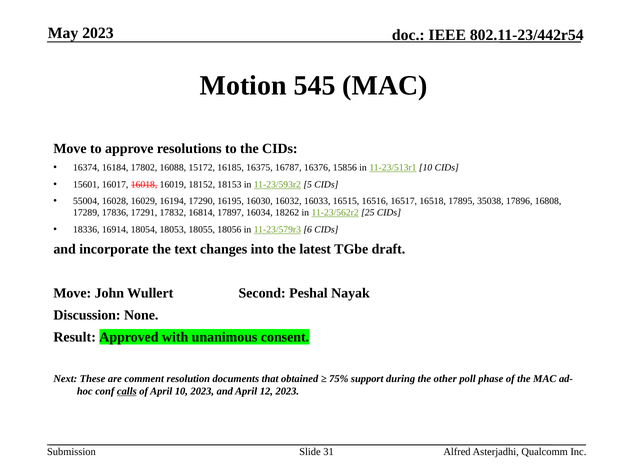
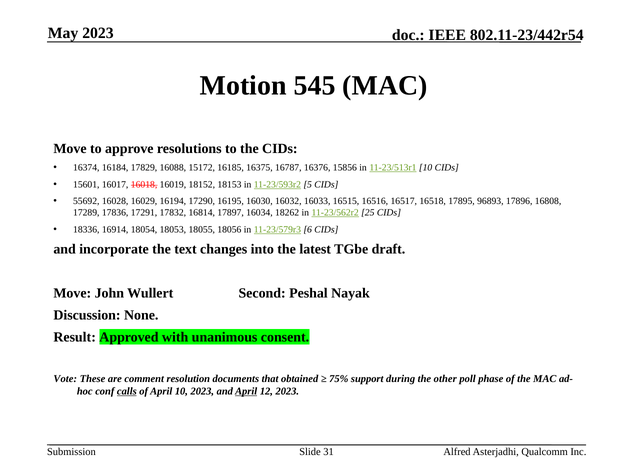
17802: 17802 -> 17829 (144, 168)
55004: 55004 -> 55692 (86, 201)
35038: 35038 -> 96893 (490, 201)
Next: Next -> Vote (65, 379)
April underline: none -> present (246, 391)
